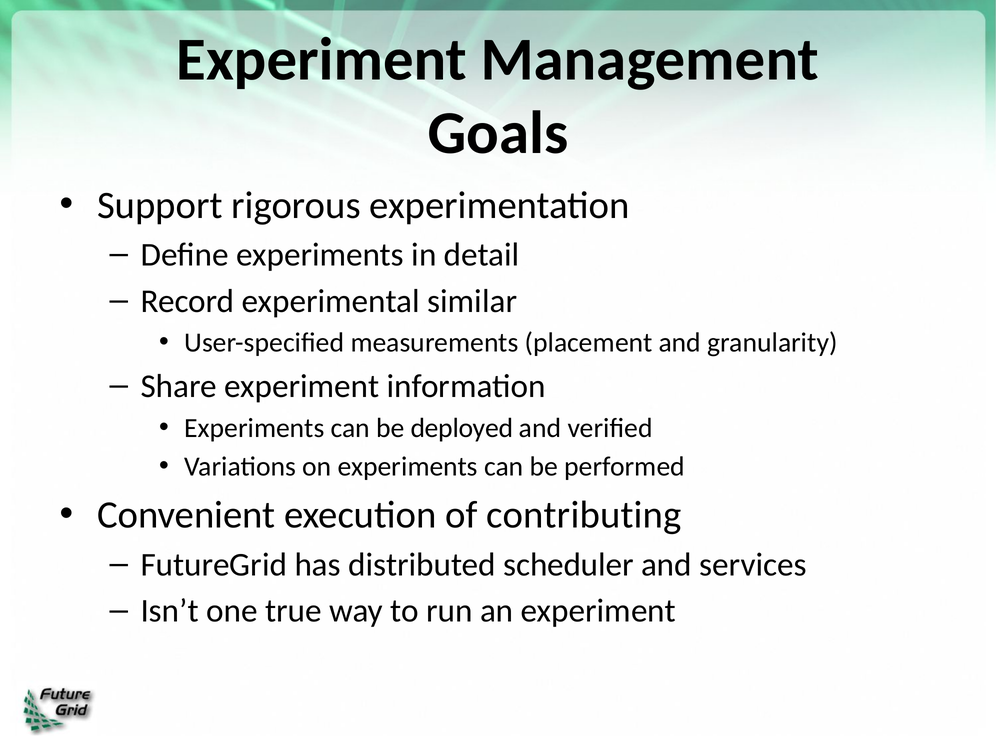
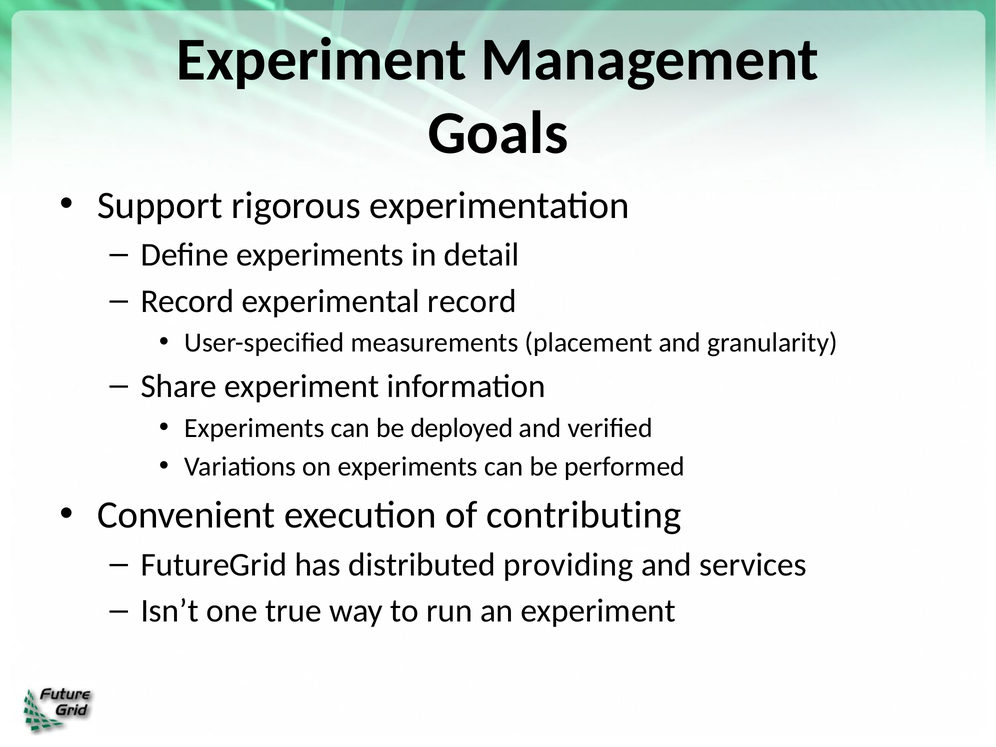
experimental similar: similar -> record (472, 301)
scheduler: scheduler -> providing (568, 565)
